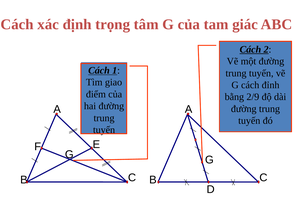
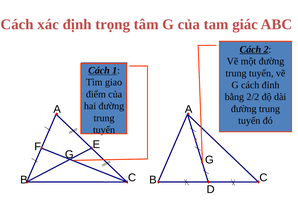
2/9: 2/9 -> 2/2 (253, 97)
